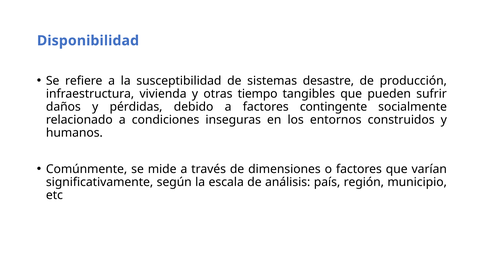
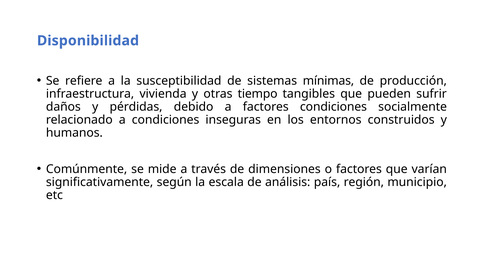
desastre: desastre -> mínimas (328, 81)
factores contingente: contingente -> condiciones (333, 107)
